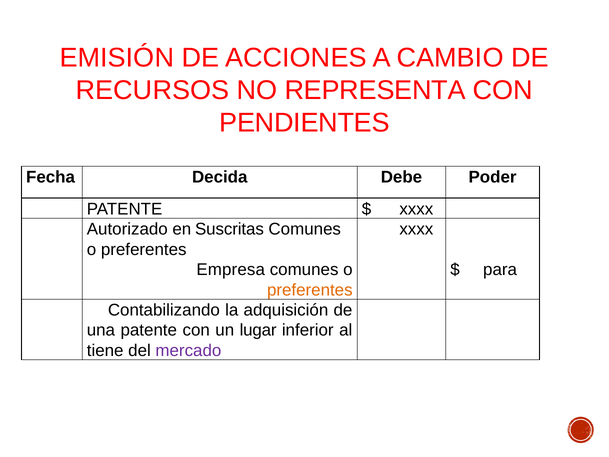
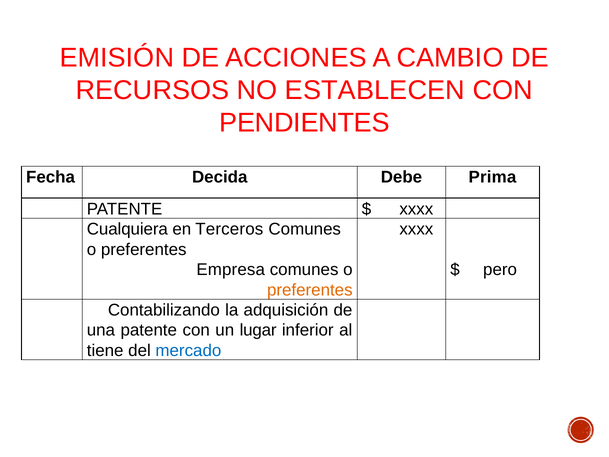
REPRESENTA: REPRESENTA -> ESTABLECEN (375, 90)
Poder: Poder -> Prima (492, 177)
Autorizado: Autorizado -> Cualquiera (127, 229)
Suscritas: Suscritas -> Terceros (229, 229)
para: para -> pero (500, 270)
mercado colour: purple -> blue (188, 350)
